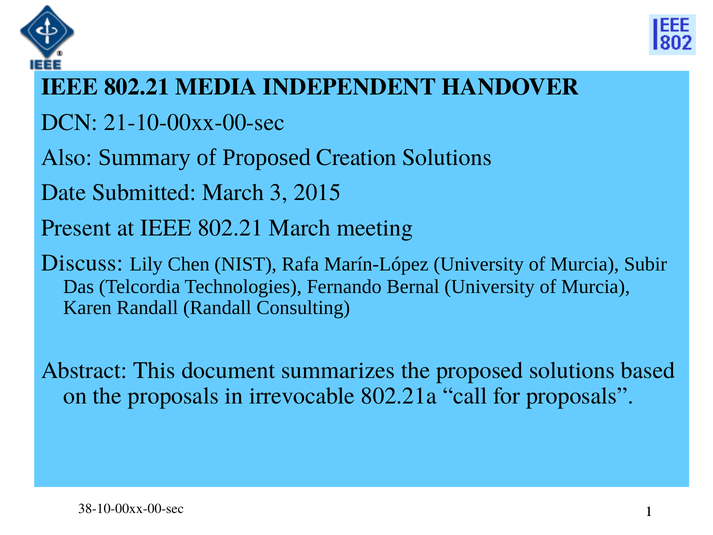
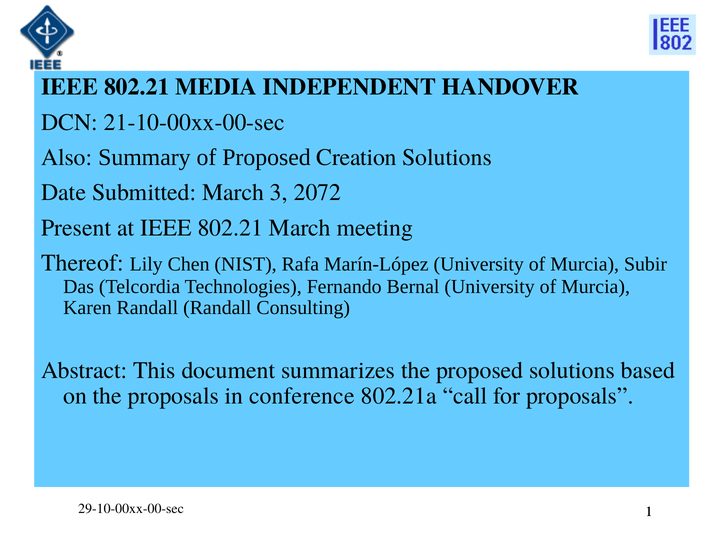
2015: 2015 -> 2072 (317, 192)
Discuss: Discuss -> Thereof (82, 263)
irrevocable: irrevocable -> conference (302, 396)
38-10-00xx-00-sec: 38-10-00xx-00-sec -> 29-10-00xx-00-sec (131, 509)
